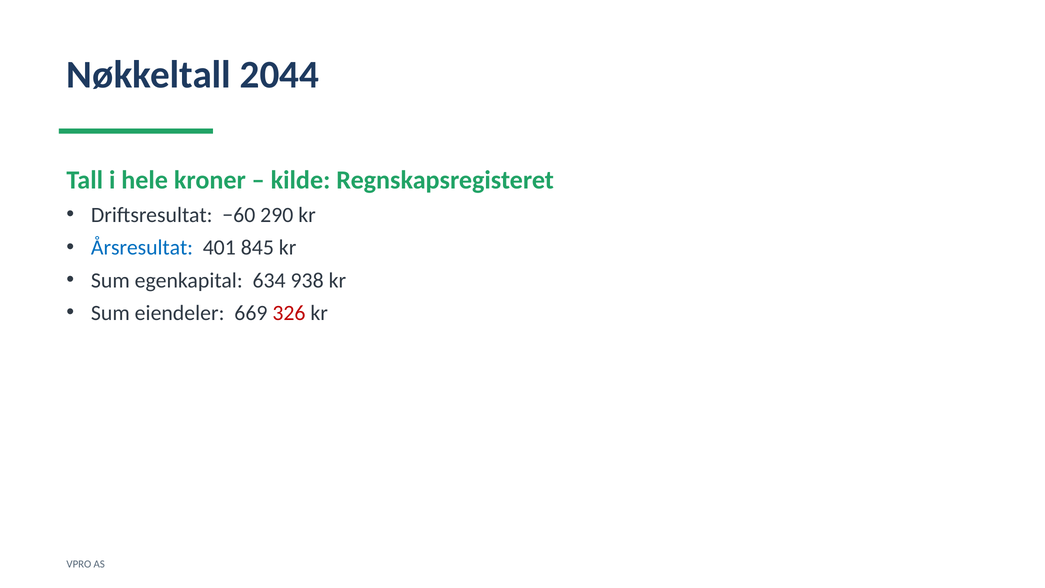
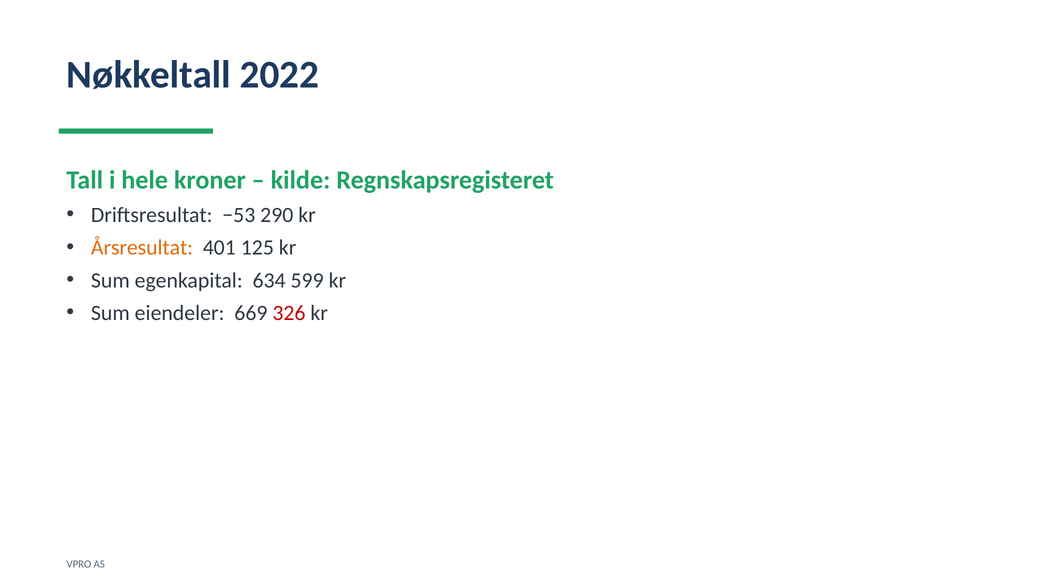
2044: 2044 -> 2022 (279, 75)
−60: −60 -> −53 (239, 215)
Årsresultat colour: blue -> orange (142, 248)
845: 845 -> 125 (257, 248)
938: 938 -> 599 (307, 280)
